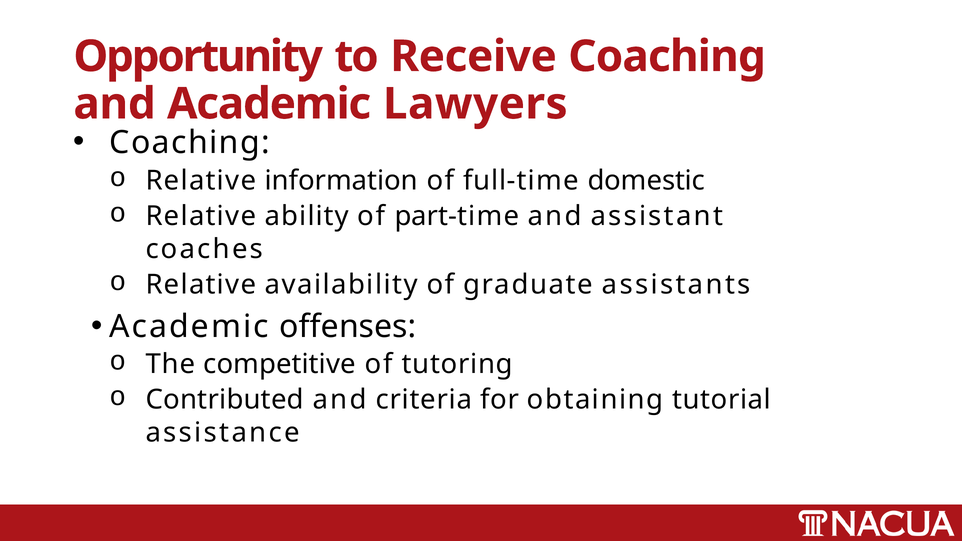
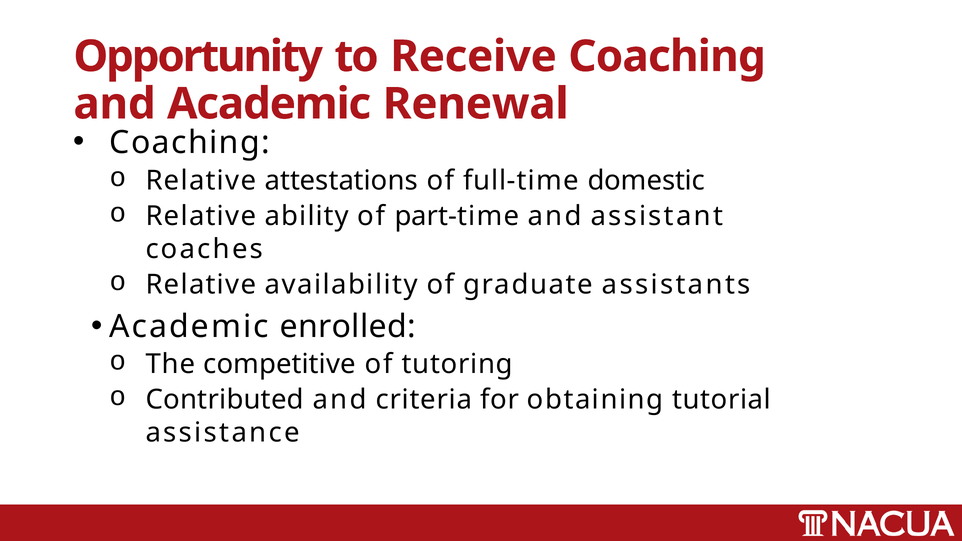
Lawyers: Lawyers -> Renewal (476, 104)
information: information -> attestations (341, 181)
offenses: offenses -> enrolled (348, 327)
